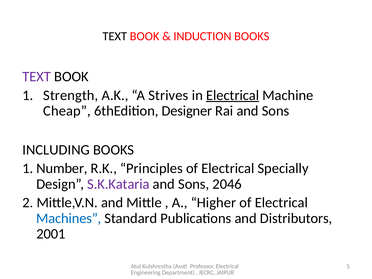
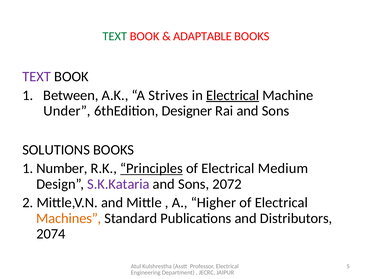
TEXT colour: black -> green (115, 36)
INDUCTION: INDUCTION -> ADAPTABLE (202, 36)
Strength: Strength -> Between (71, 95)
Cheap: Cheap -> Under (67, 111)
INCLUDING: INCLUDING -> SOLUTIONS (56, 150)
Principles underline: none -> present (151, 168)
Specially: Specially -> Medium (283, 168)
2046: 2046 -> 2072 (227, 184)
Machines colour: blue -> orange (69, 218)
2001: 2001 -> 2074 (51, 234)
